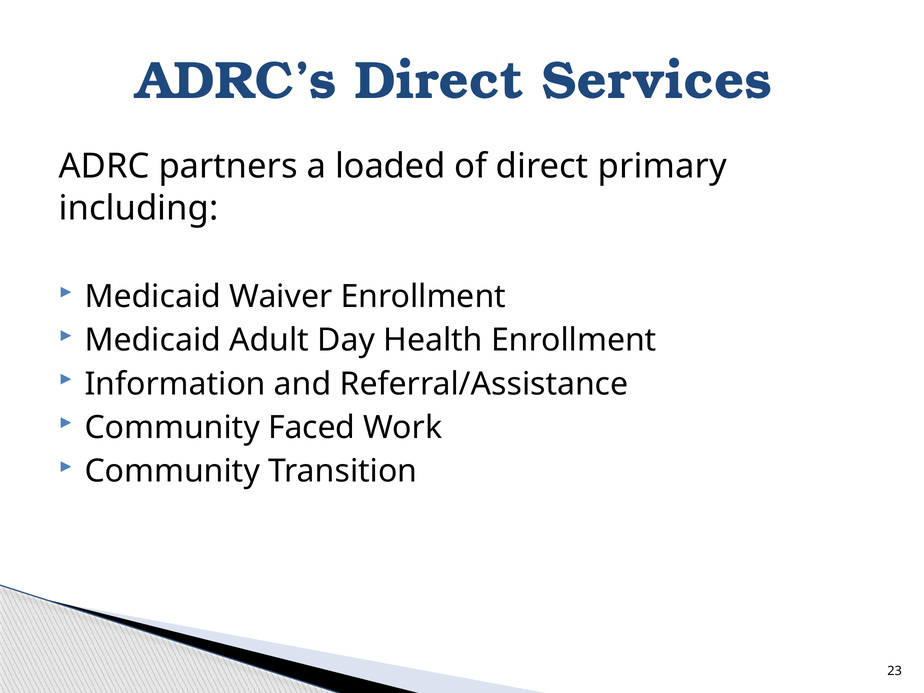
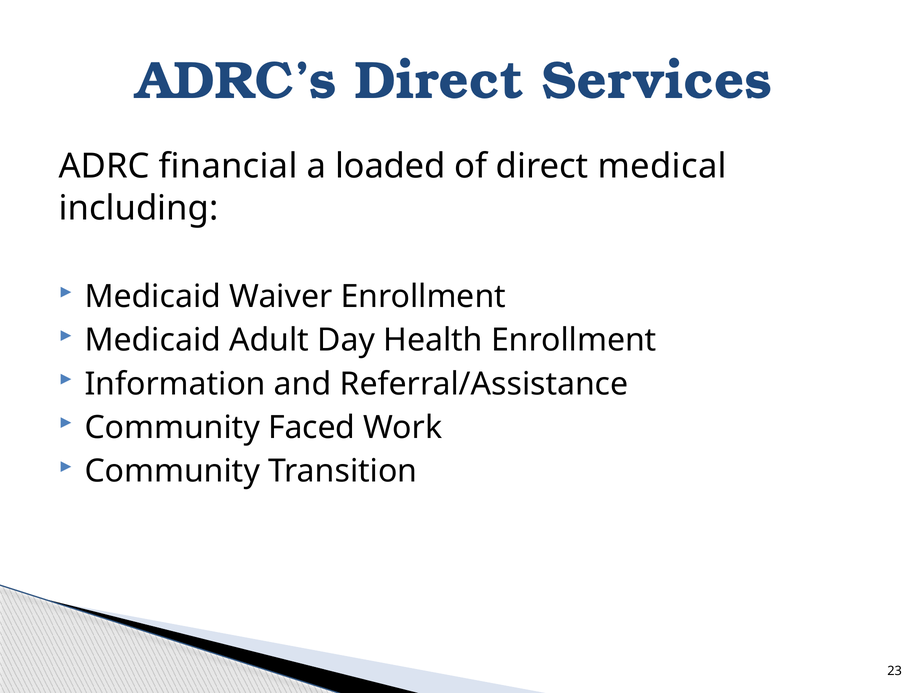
partners: partners -> financial (228, 166)
primary: primary -> medical (662, 166)
